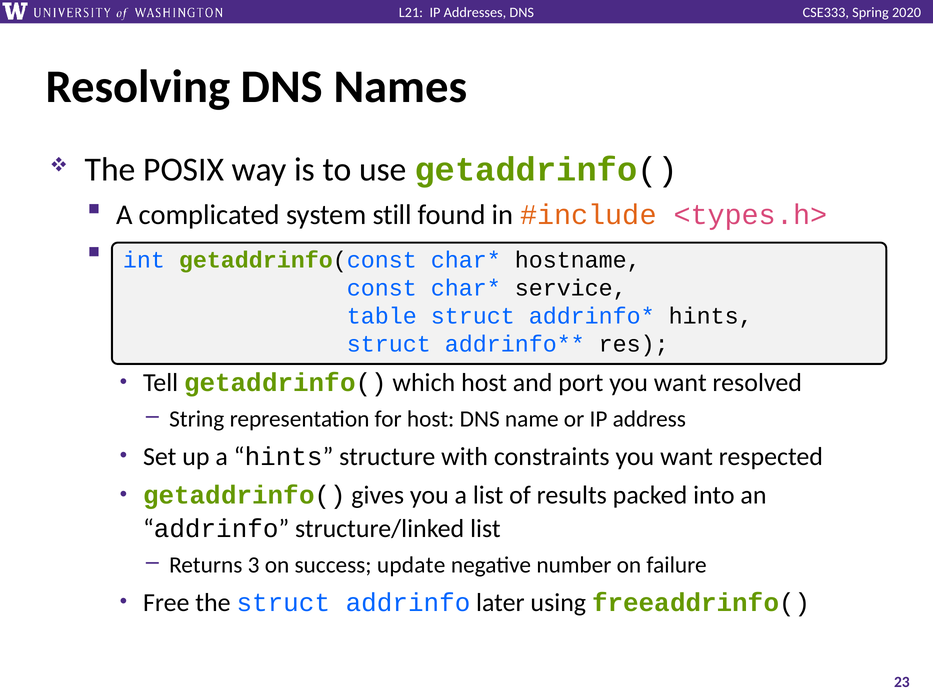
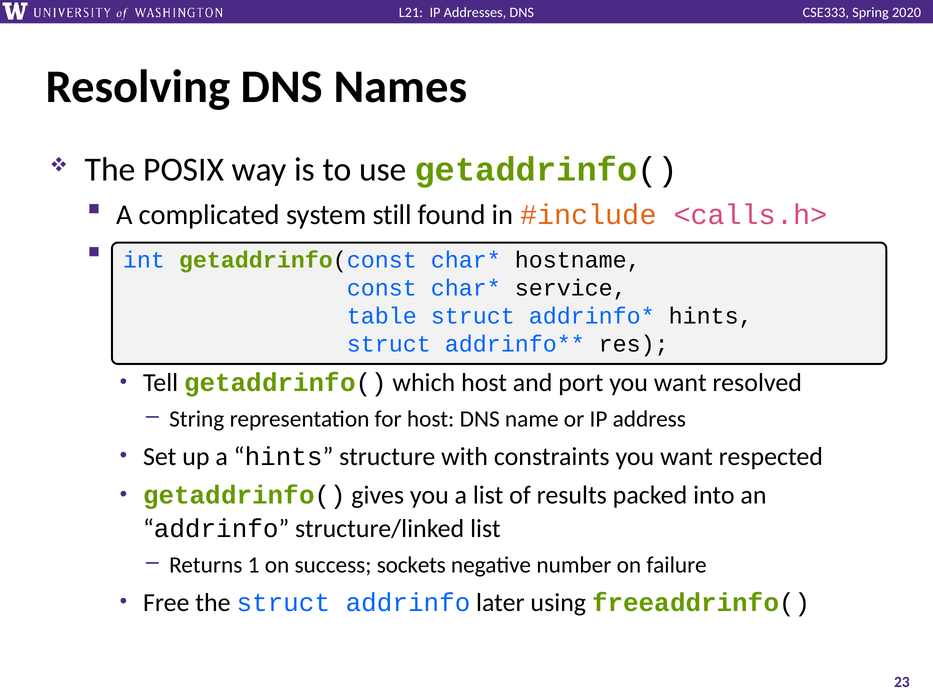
<types.h>: <types.h> -> <calls.h> (750, 215)
3: 3 -> 1 (254, 565)
update: update -> sockets (411, 565)
